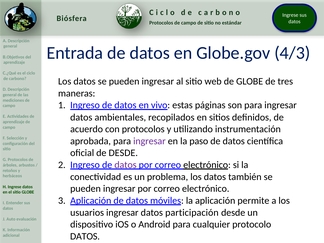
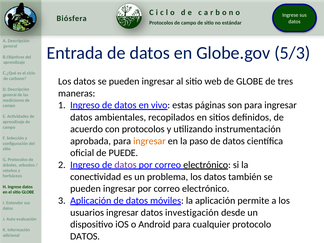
4/3: 4/3 -> 5/3 (292, 53)
ingresar colour: purple -> orange (149, 141)
de DESDE: DESDE -> PUEDE (123, 153)
participación: participación -> investigación (192, 213)
